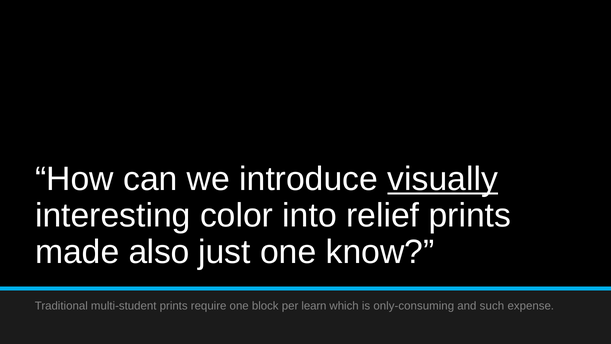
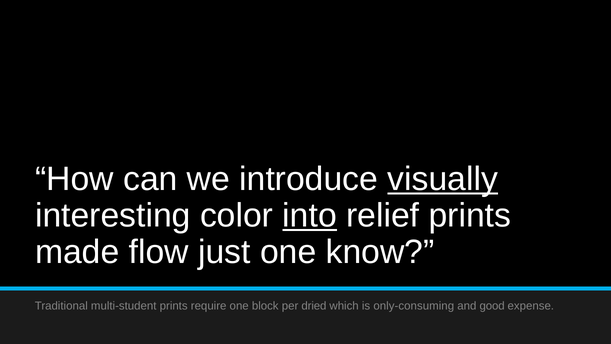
into underline: none -> present (310, 215)
also: also -> flow (159, 252)
learn: learn -> dried (314, 306)
such: such -> good (492, 306)
